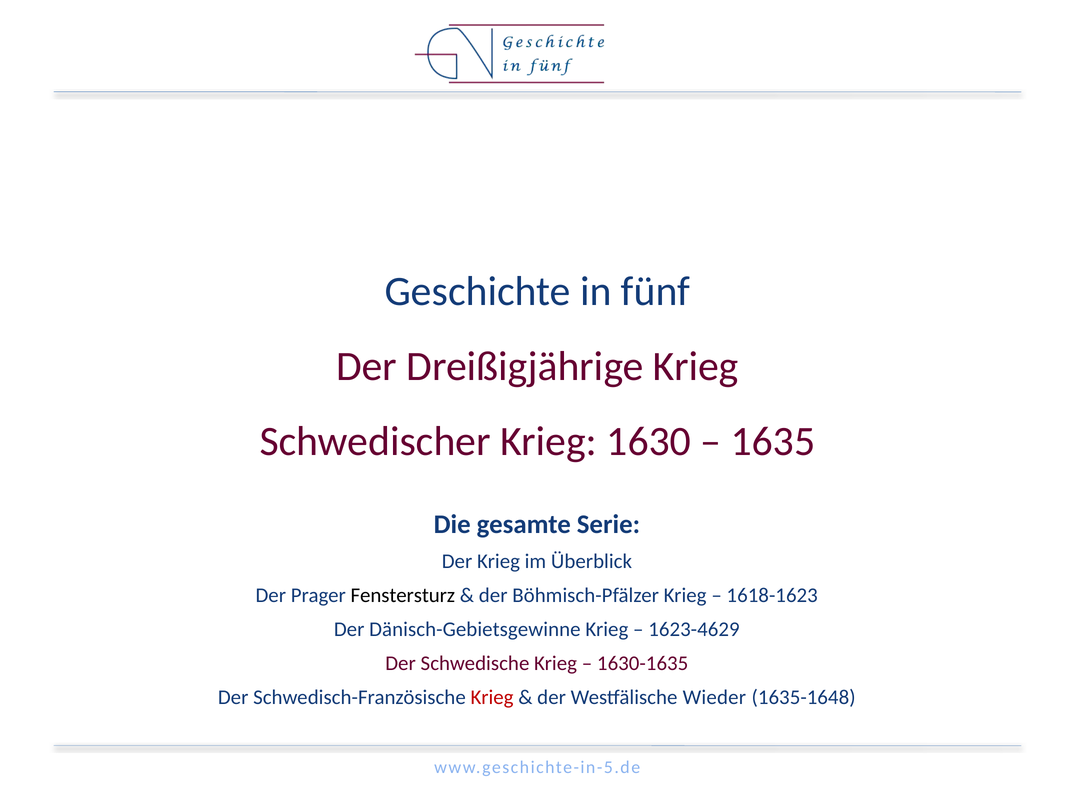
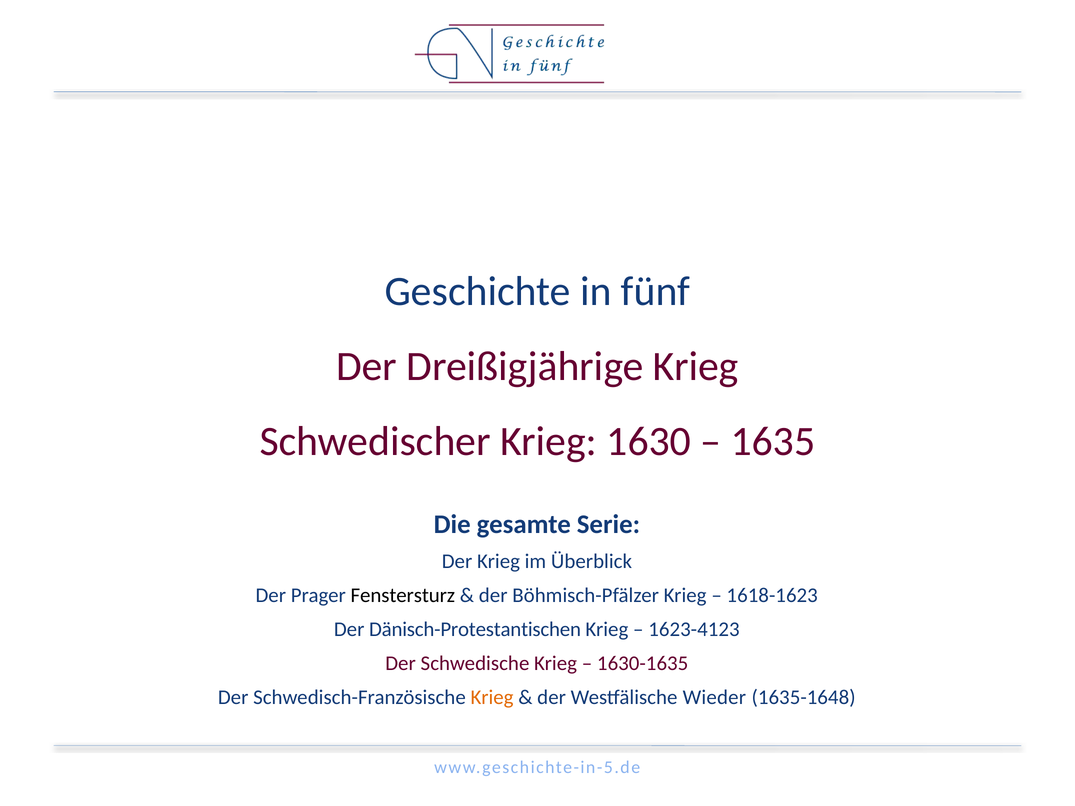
Dänisch-Gebietsgewinne: Dänisch-Gebietsgewinne -> Dänisch-Protestantischen (475, 630)
1623-4629: 1623-4629 -> 1623-4123 (694, 630)
Krieg colour: red -> orange (492, 698)
